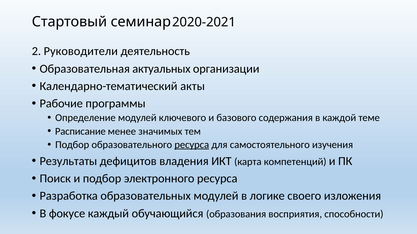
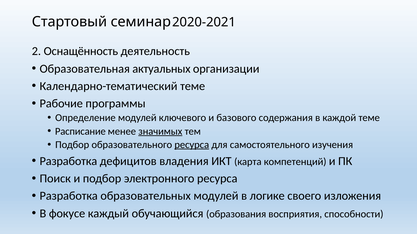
Руководители: Руководители -> Оснащённость (81, 51)
Календарно-тематический акты: акты -> теме (193, 86)
значимых underline: none -> present (160, 132)
Результаты: Результаты -> Разработка (68, 162)
